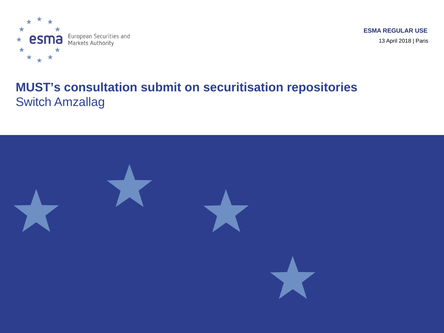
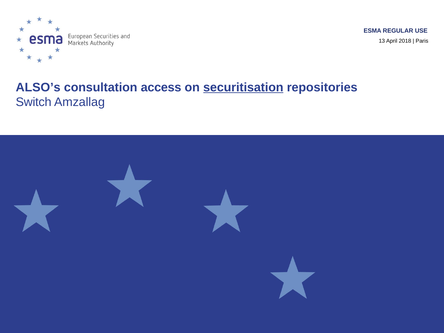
MUST’s: MUST’s -> ALSO’s (38, 87)
submit: submit -> access (161, 87)
securitisation underline: none -> present (243, 87)
